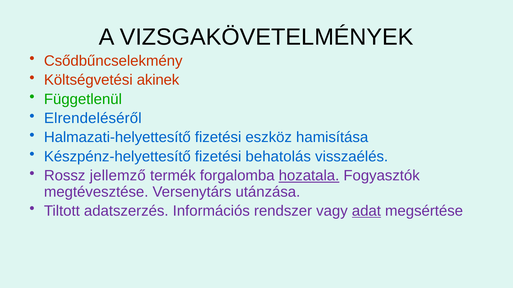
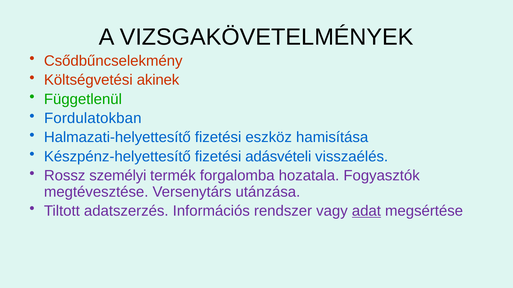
Elrendeléséről: Elrendeléséről -> Fordulatokban (93, 118)
behatolás: behatolás -> adásvételi (278, 157)
jellemző: jellemző -> személyi (118, 176)
hozatala underline: present -> none (309, 176)
